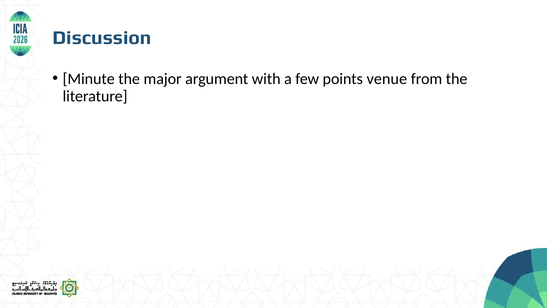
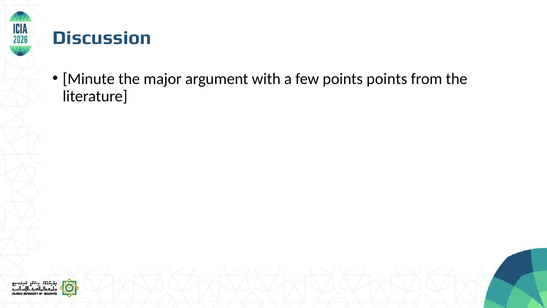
points venue: venue -> points (387, 79)
